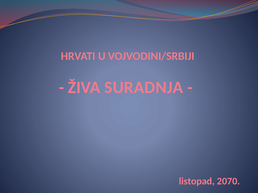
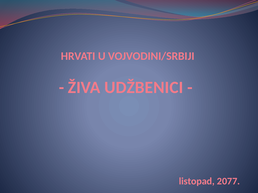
SURADNJA: SURADNJA -> UDŽBENICI (144, 88)
2070: 2070 -> 2077 (228, 182)
